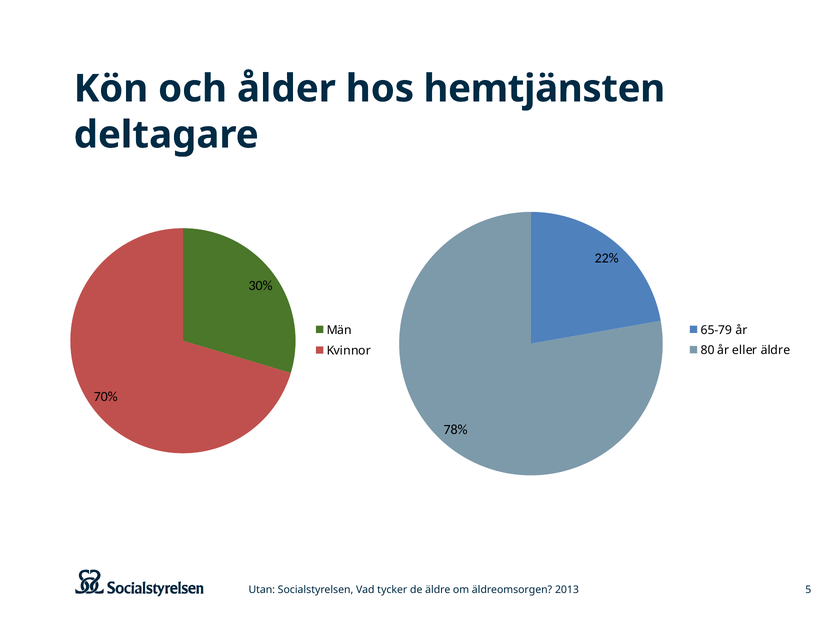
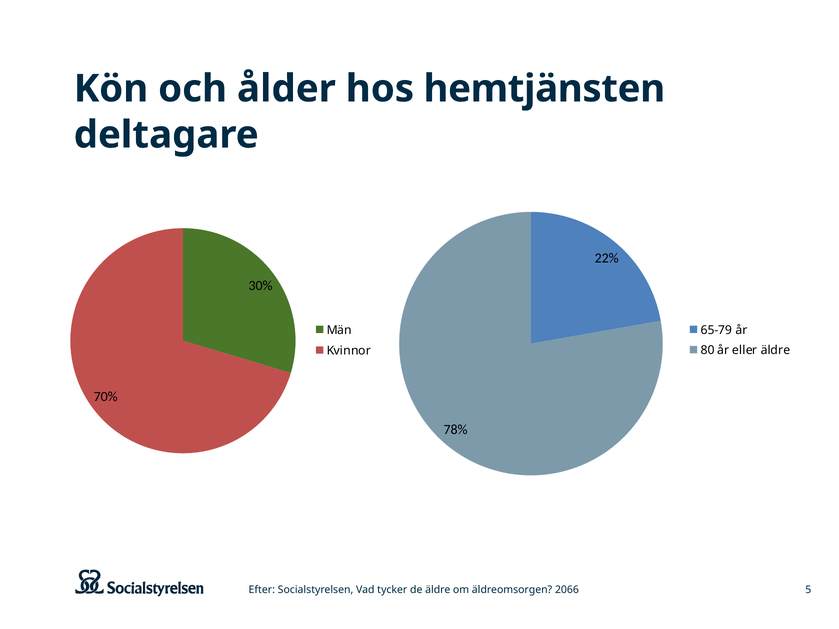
Utan: Utan -> Efter (262, 590)
2013: 2013 -> 2066 (567, 590)
